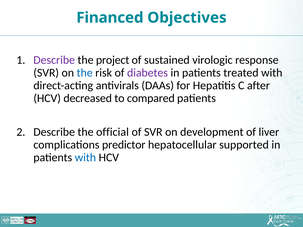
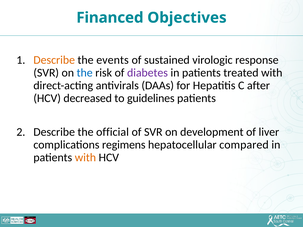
Describe colour: purple -> orange (54, 60)
project: project -> events (113, 60)
compared: compared -> guidelines (151, 98)
predictor: predictor -> regimens (124, 145)
supported: supported -> compared (244, 145)
with colour: blue -> orange (85, 158)
